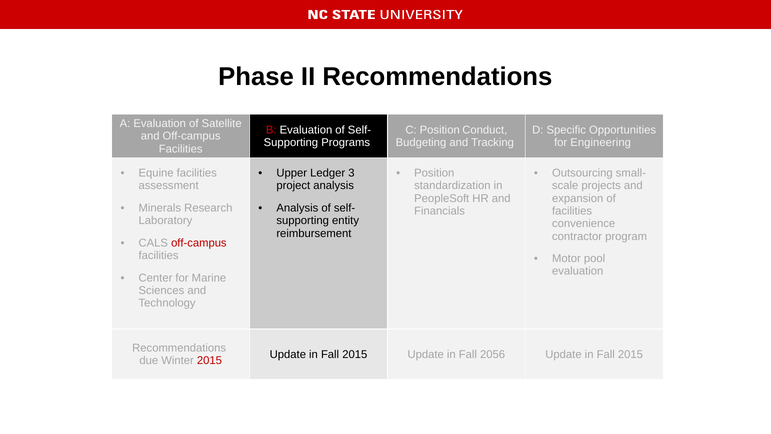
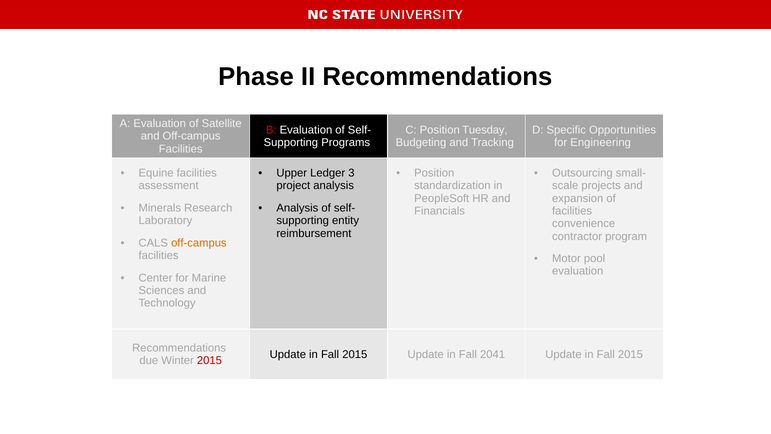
Conduct: Conduct -> Tuesday (485, 130)
off-campus colour: red -> orange (199, 243)
2056: 2056 -> 2041 (493, 354)
